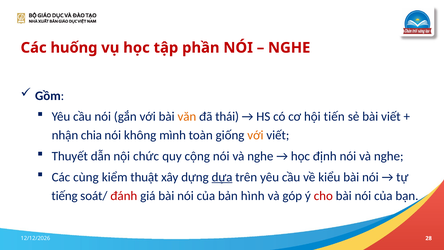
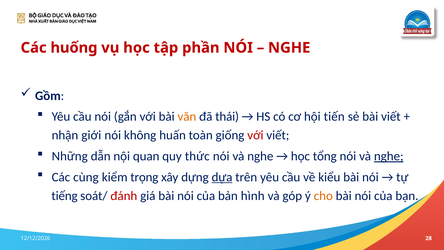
chia: chia -> giới (91, 135)
mình: mình -> huấn (173, 135)
với colour: orange -> red (255, 135)
Thuyết: Thuyết -> Những (70, 156)
chức: chức -> quan (146, 156)
cộng: cộng -> thức (197, 156)
định: định -> tổng (325, 156)
nghe underline: none -> present (389, 156)
thuật: thuật -> trọng (144, 177)
cho colour: red -> orange (323, 196)
